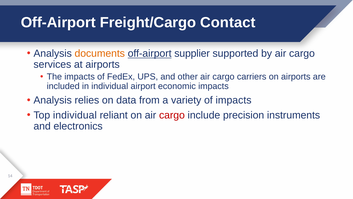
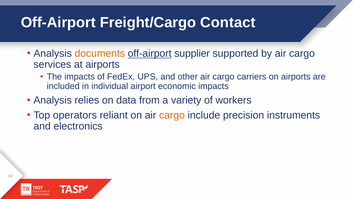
of impacts: impacts -> workers (234, 100)
Top individual: individual -> operators (75, 115)
cargo colour: red -> orange (172, 115)
